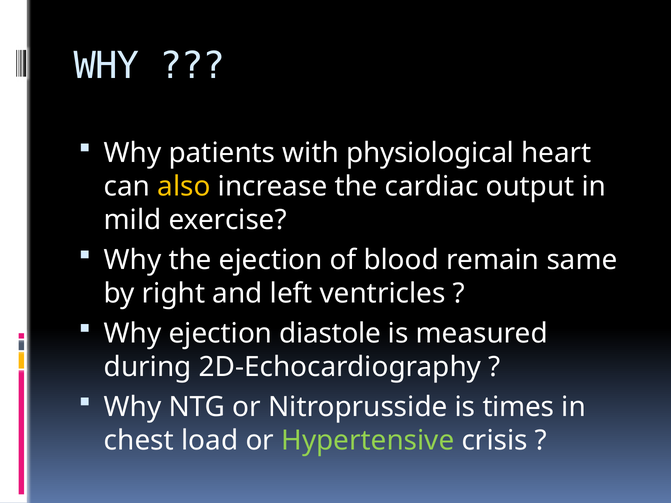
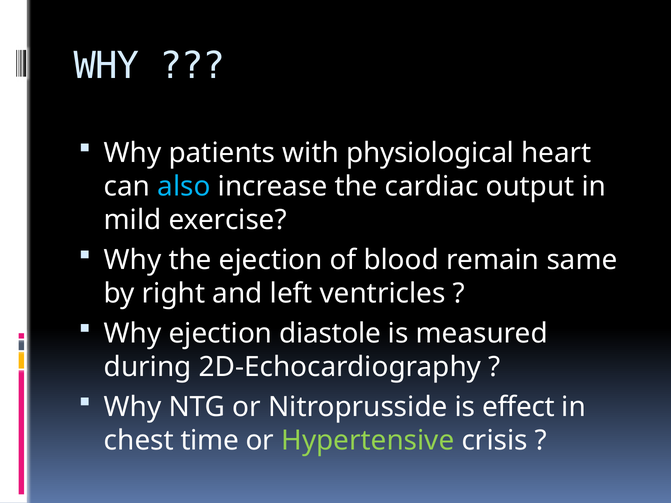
also colour: yellow -> light blue (184, 186)
times: times -> effect (519, 407)
load: load -> time (210, 441)
